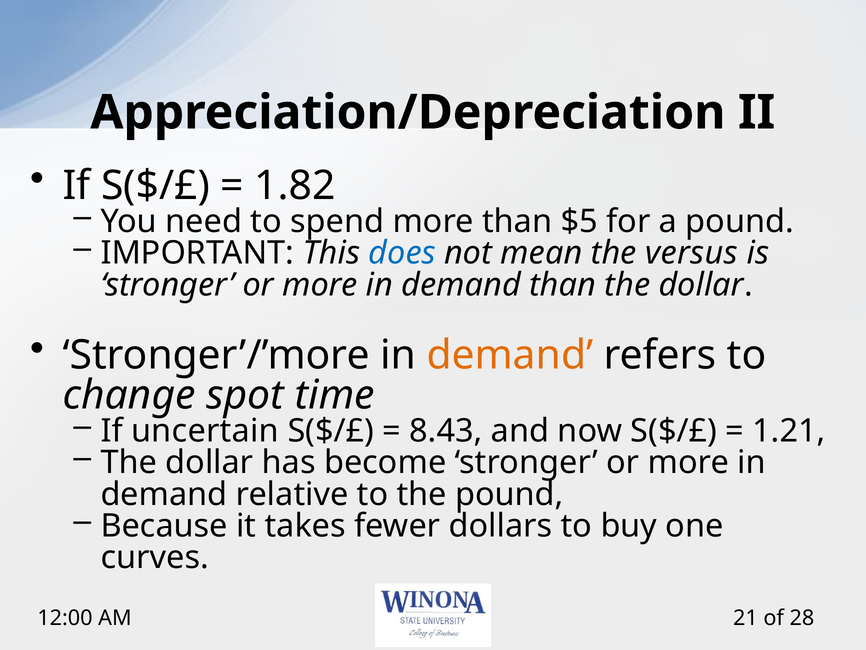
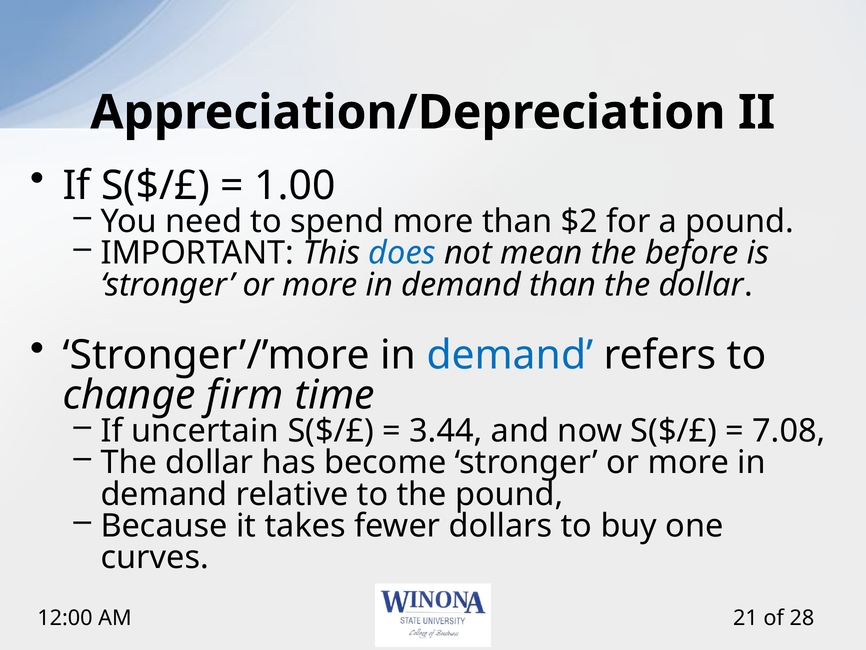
1.82: 1.82 -> 1.00 (295, 185)
$5: $5 -> $2 (579, 221)
versus: versus -> before (692, 253)
demand colour: orange -> blue (510, 355)
spot: spot -> firm (245, 395)
8.43: 8.43 -> 3.44 (446, 431)
1.21: 1.21 -> 7.08 (789, 431)
